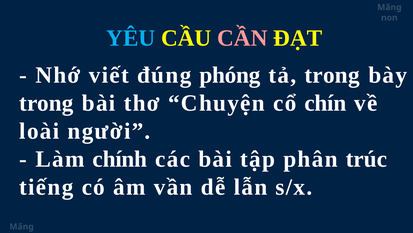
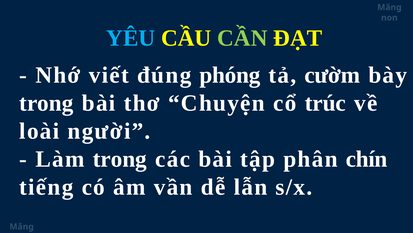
CẦN colour: pink -> light green (242, 38)
tả trong: trong -> cườm (332, 75)
chín: chín -> trúc (325, 103)
Làm chính: chính -> trong (120, 159)
trúc: trúc -> chín (367, 159)
